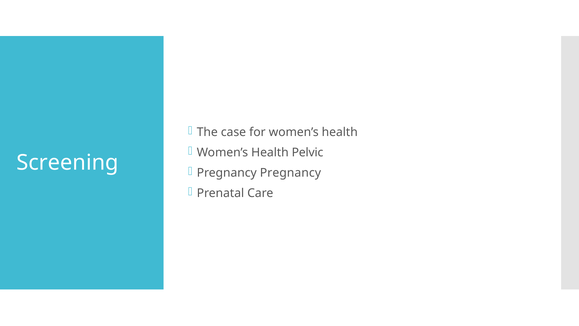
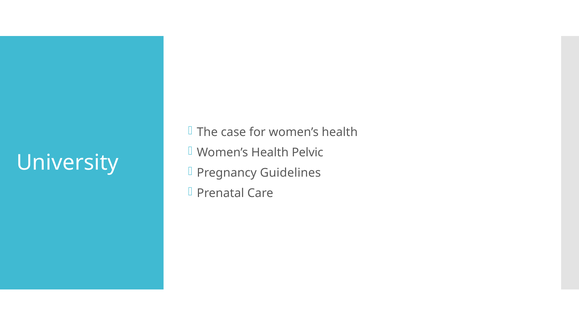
Screening: Screening -> University (68, 162)
Pregnancy Pregnancy: Pregnancy -> Guidelines (290, 173)
